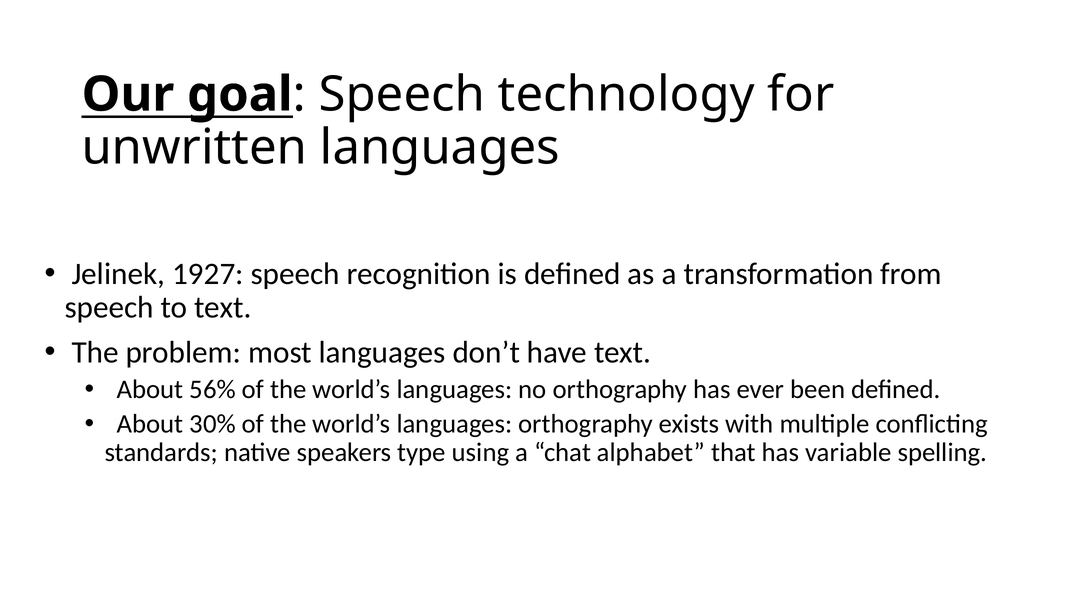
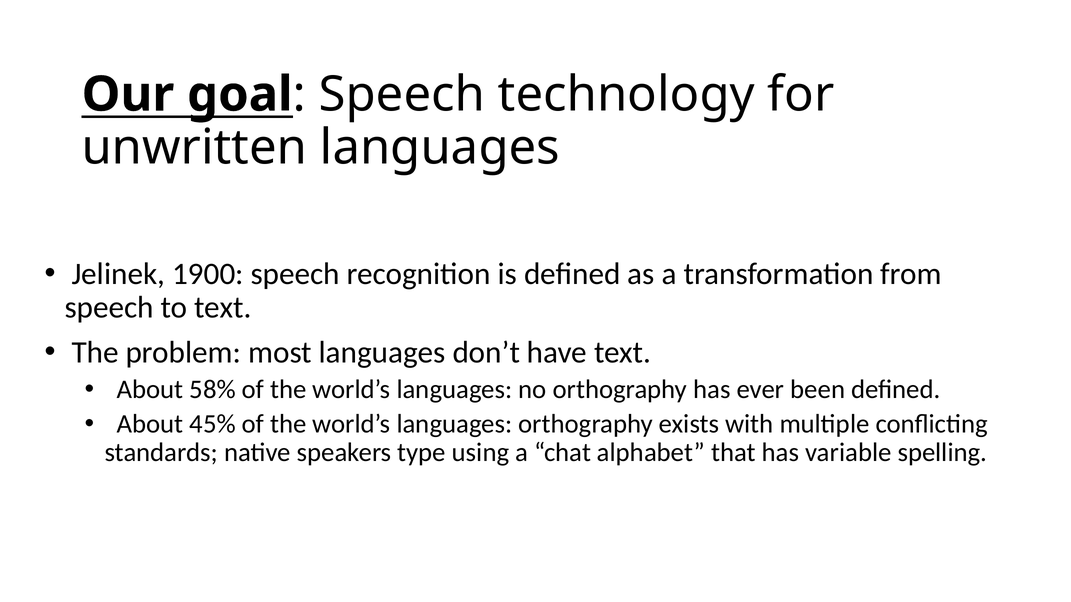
1927: 1927 -> 1900 (208, 274)
56%: 56% -> 58% (213, 390)
30%: 30% -> 45% (213, 424)
